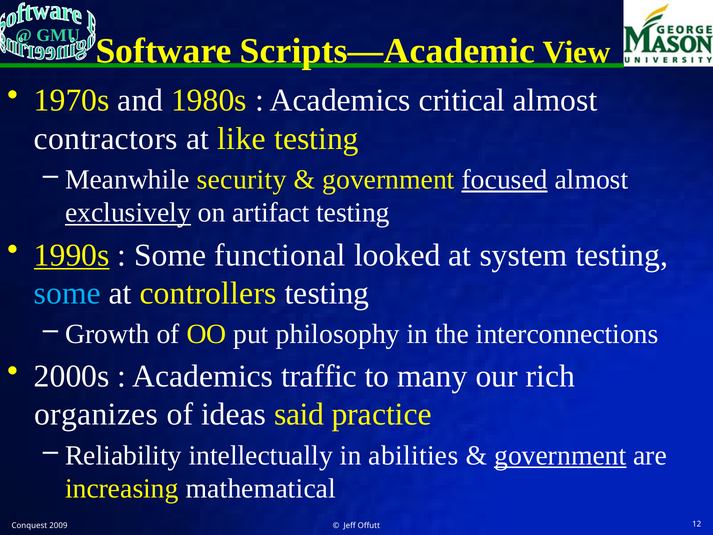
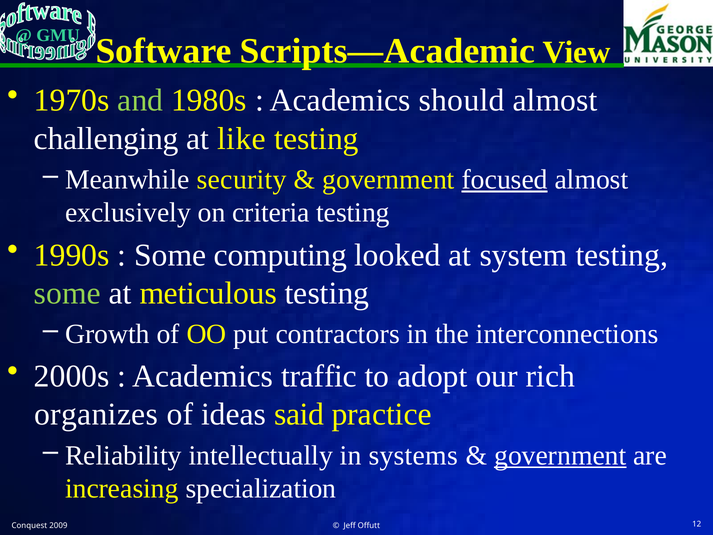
and colour: white -> light green (140, 100)
critical: critical -> should (462, 100)
contractors: contractors -> challenging (106, 138)
exclusively underline: present -> none (128, 213)
artifact: artifact -> criteria (271, 213)
1990s underline: present -> none (72, 255)
functional: functional -> computing (280, 255)
some colour: light blue -> light green (67, 293)
controllers: controllers -> meticulous (208, 293)
philosophy: philosophy -> contractors (338, 334)
many: many -> adopt (432, 376)
abilities: abilities -> systems (413, 455)
mathematical: mathematical -> specialization (261, 489)
